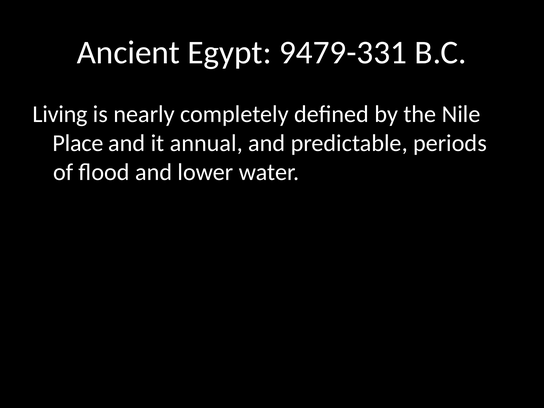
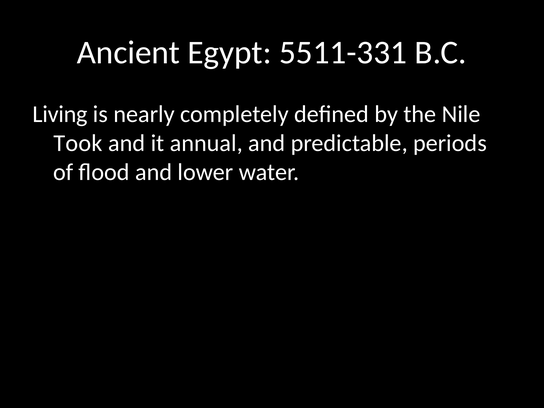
9479-331: 9479-331 -> 5511-331 (343, 53)
Place: Place -> Took (78, 143)
